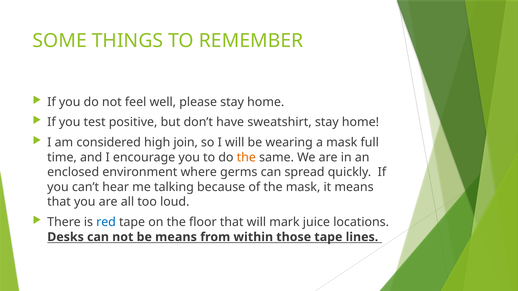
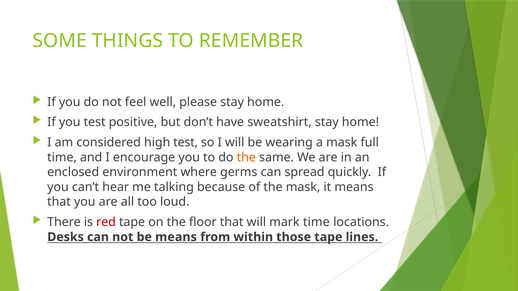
high join: join -> test (186, 143)
red colour: blue -> red (106, 222)
mark juice: juice -> time (316, 222)
